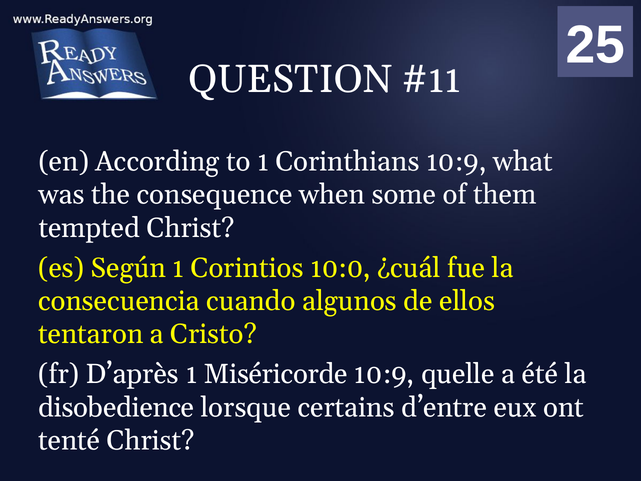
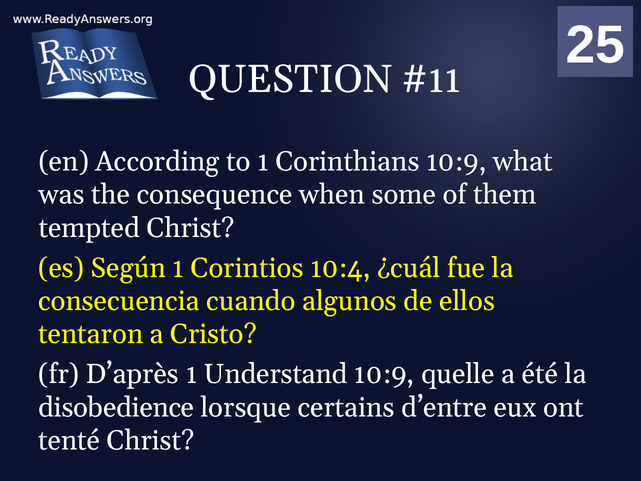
10:0: 10:0 -> 10:4 (340, 268)
Miséricorde: Miséricorde -> Understand (276, 374)
